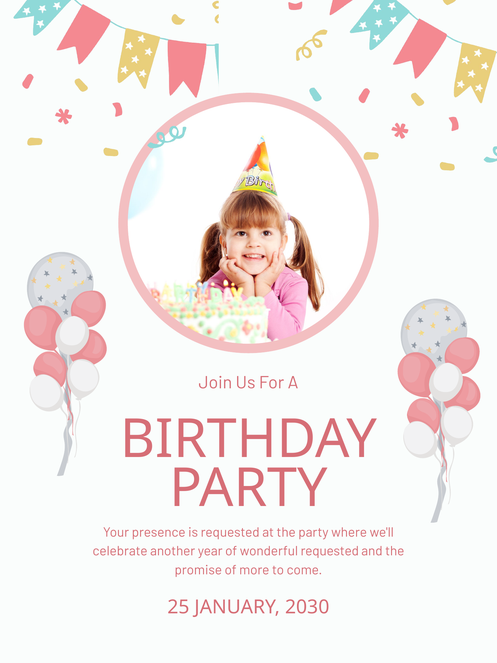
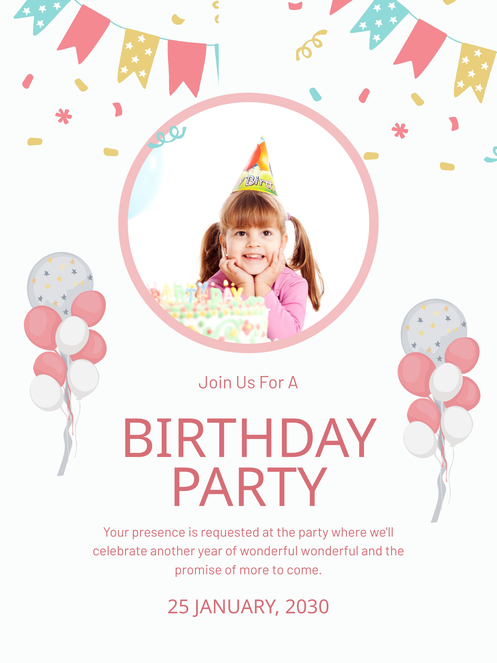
wonderful requested: requested -> wonderful (330, 551)
